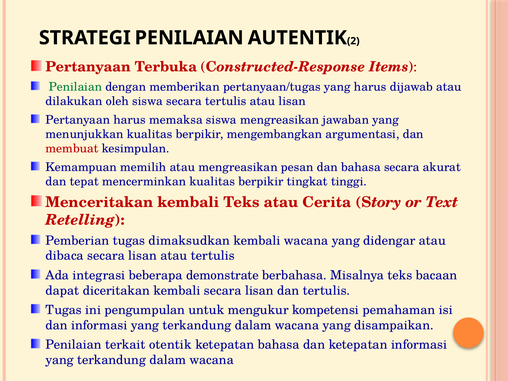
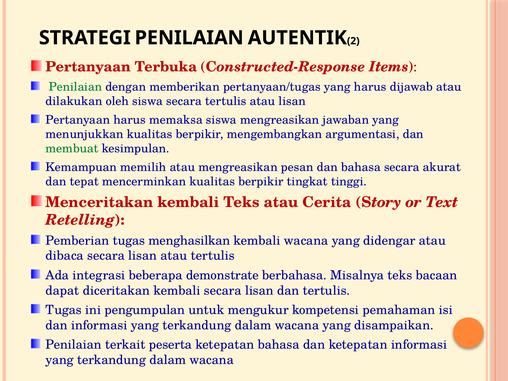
membuat colour: red -> green (72, 149)
dimaksudkan: dimaksudkan -> menghasilkan (189, 241)
otentik: otentik -> peserta (170, 345)
